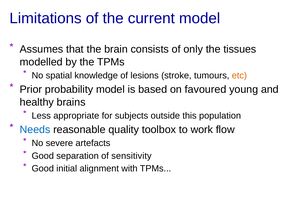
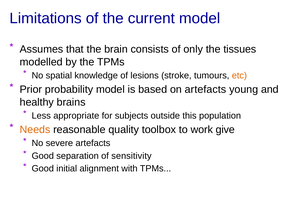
on favoured: favoured -> artefacts (206, 90)
Needs colour: blue -> orange (35, 130)
flow: flow -> give (225, 130)
